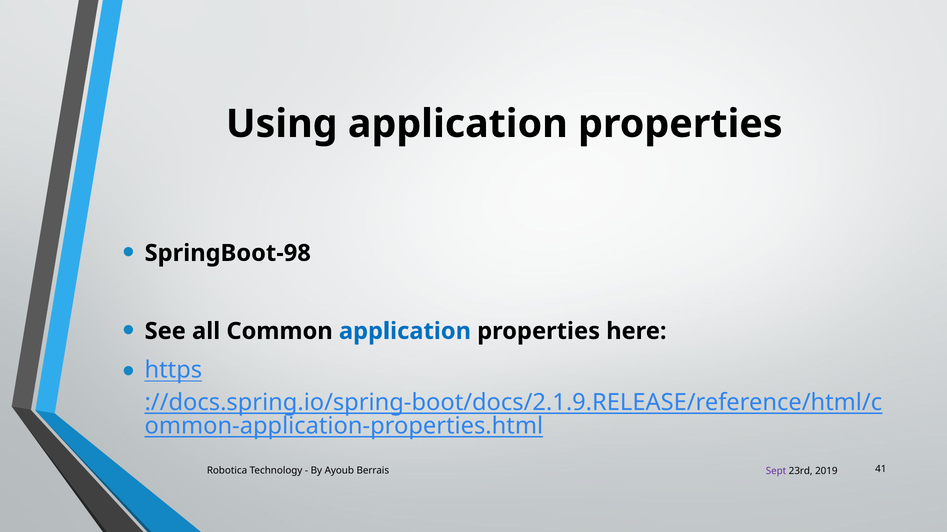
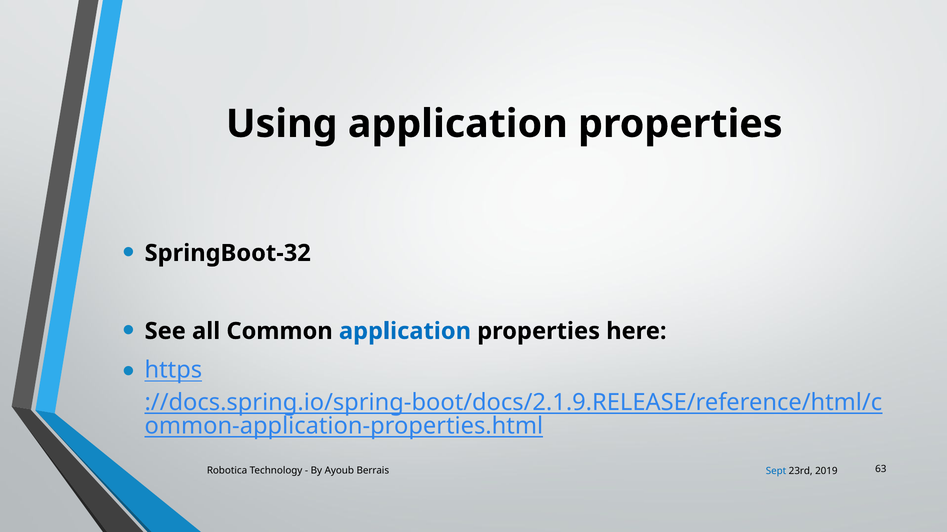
SpringBoot-98: SpringBoot-98 -> SpringBoot-32 (228, 253)
41: 41 -> 63 (881, 470)
Sept colour: purple -> blue (776, 472)
